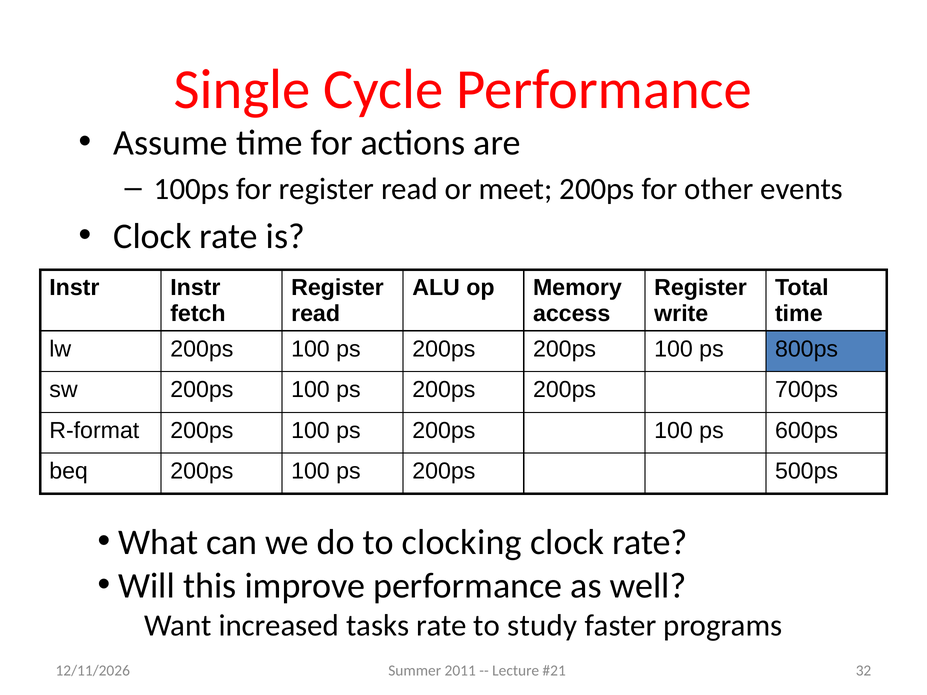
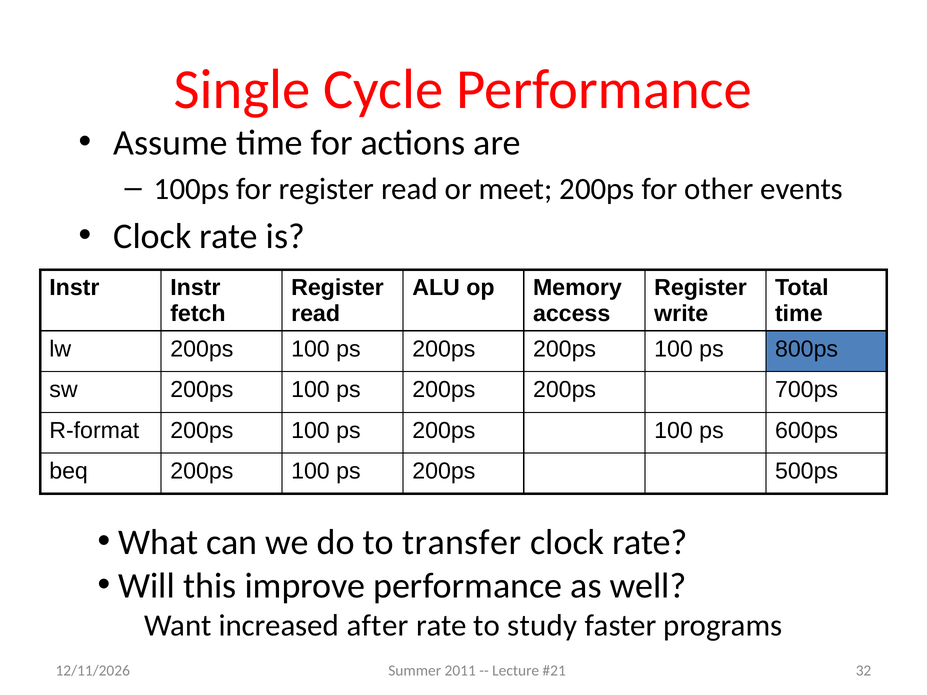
clocking: clocking -> transfer (462, 543)
tasks: tasks -> after (378, 626)
